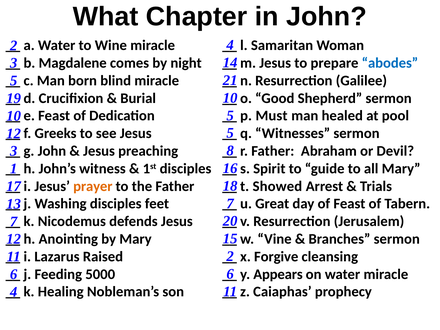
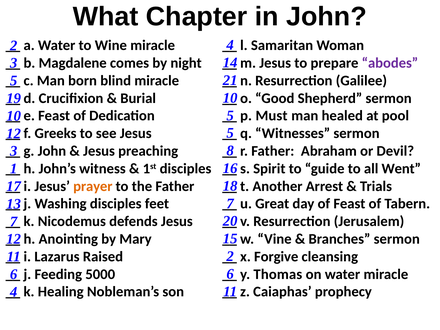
abodes colour: blue -> purple (390, 63)
all Mary: Mary -> Went (401, 169)
Showed: Showed -> Another (277, 186)
Appears: Appears -> Thomas (278, 274)
